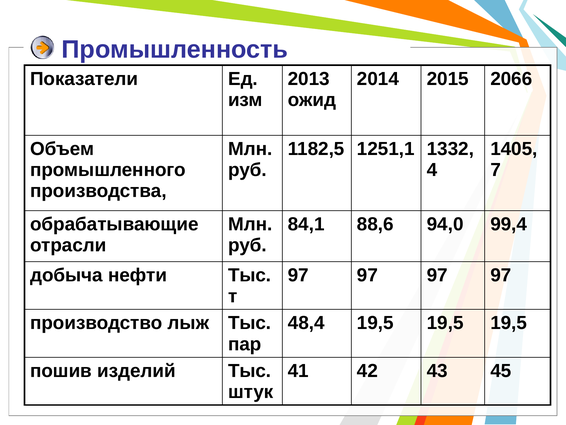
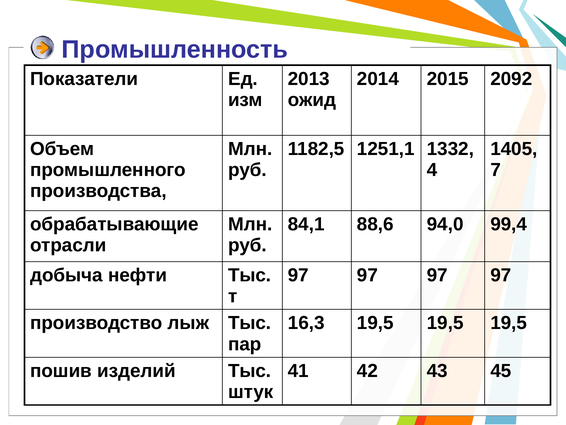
2066: 2066 -> 2092 (511, 79)
48,4: 48,4 -> 16,3 (306, 323)
